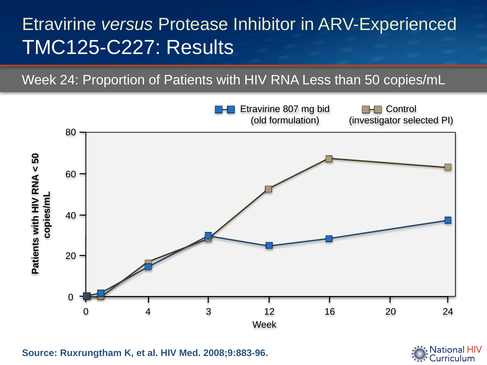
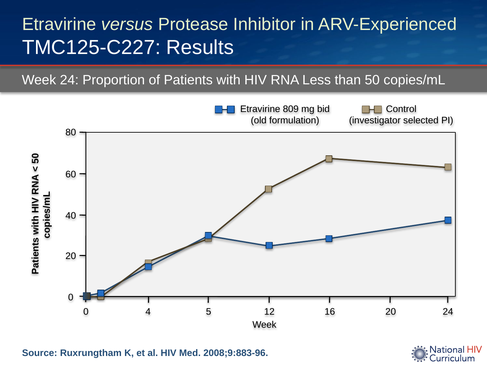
807: 807 -> 809 (291, 109)
4 3: 3 -> 5 (209, 312)
